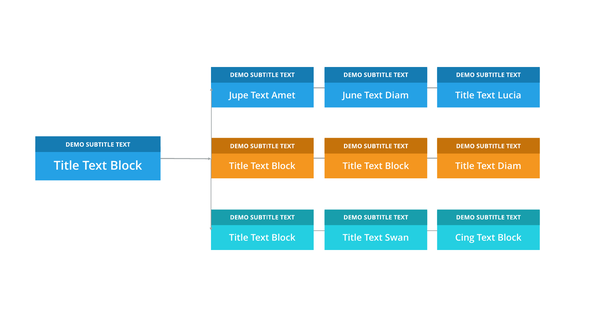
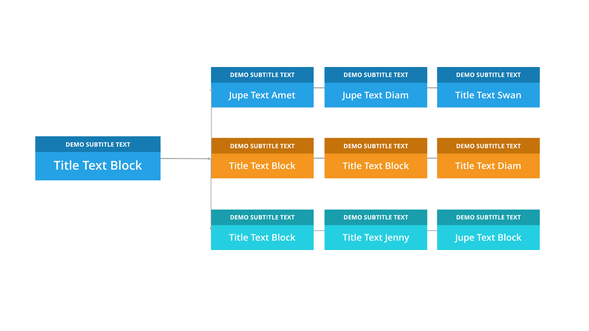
June: June -> Jupe (352, 95)
Lucia: Lucia -> Swan (510, 95)
Swan: Swan -> Jenny (397, 238)
Cing: Cing -> Jupe (465, 238)
